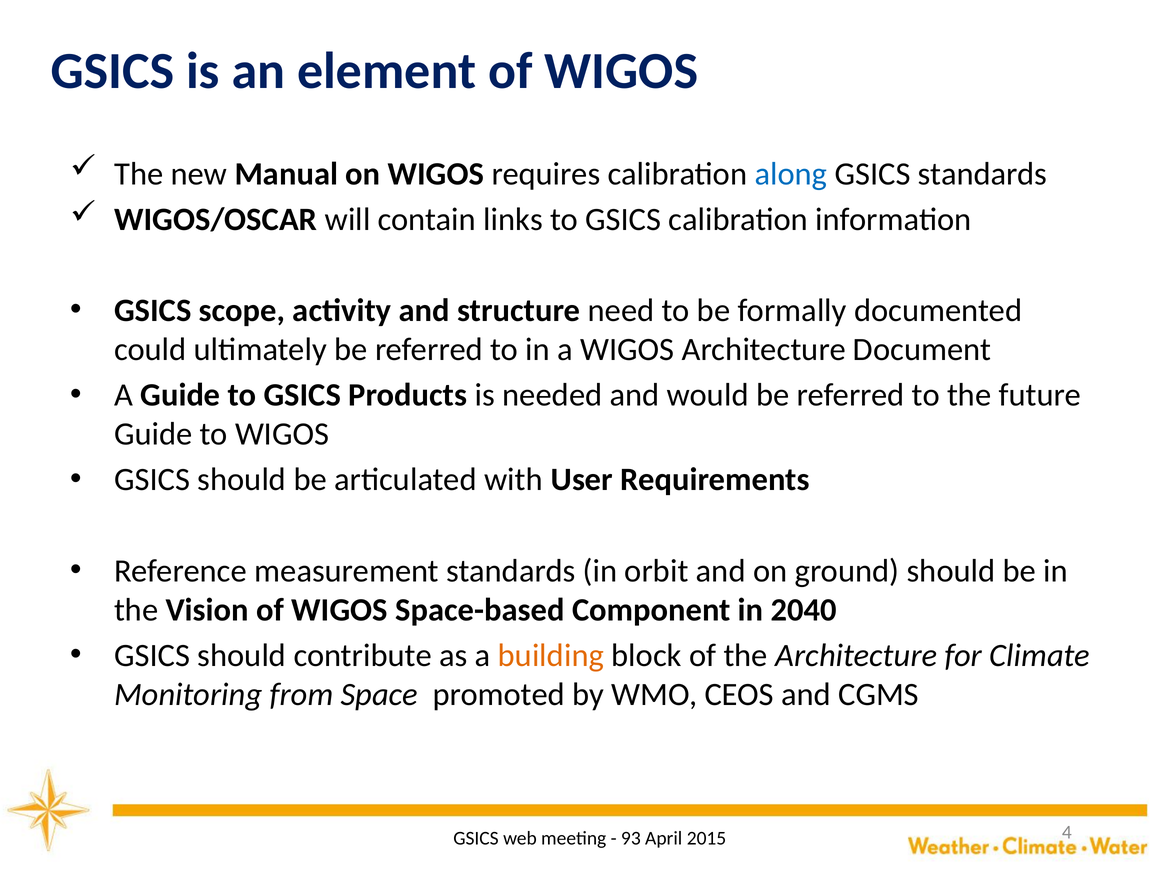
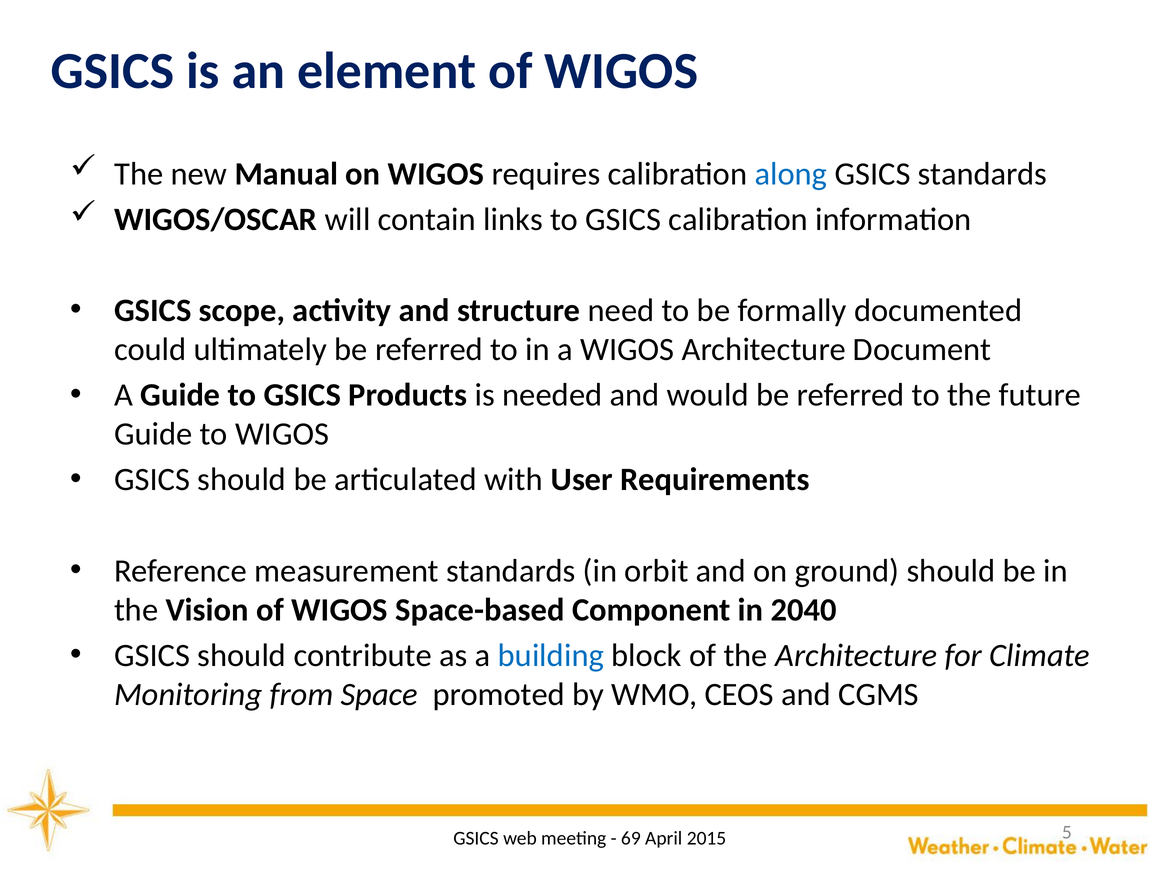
building colour: orange -> blue (551, 656)
93: 93 -> 69 (631, 839)
4: 4 -> 5 (1067, 832)
